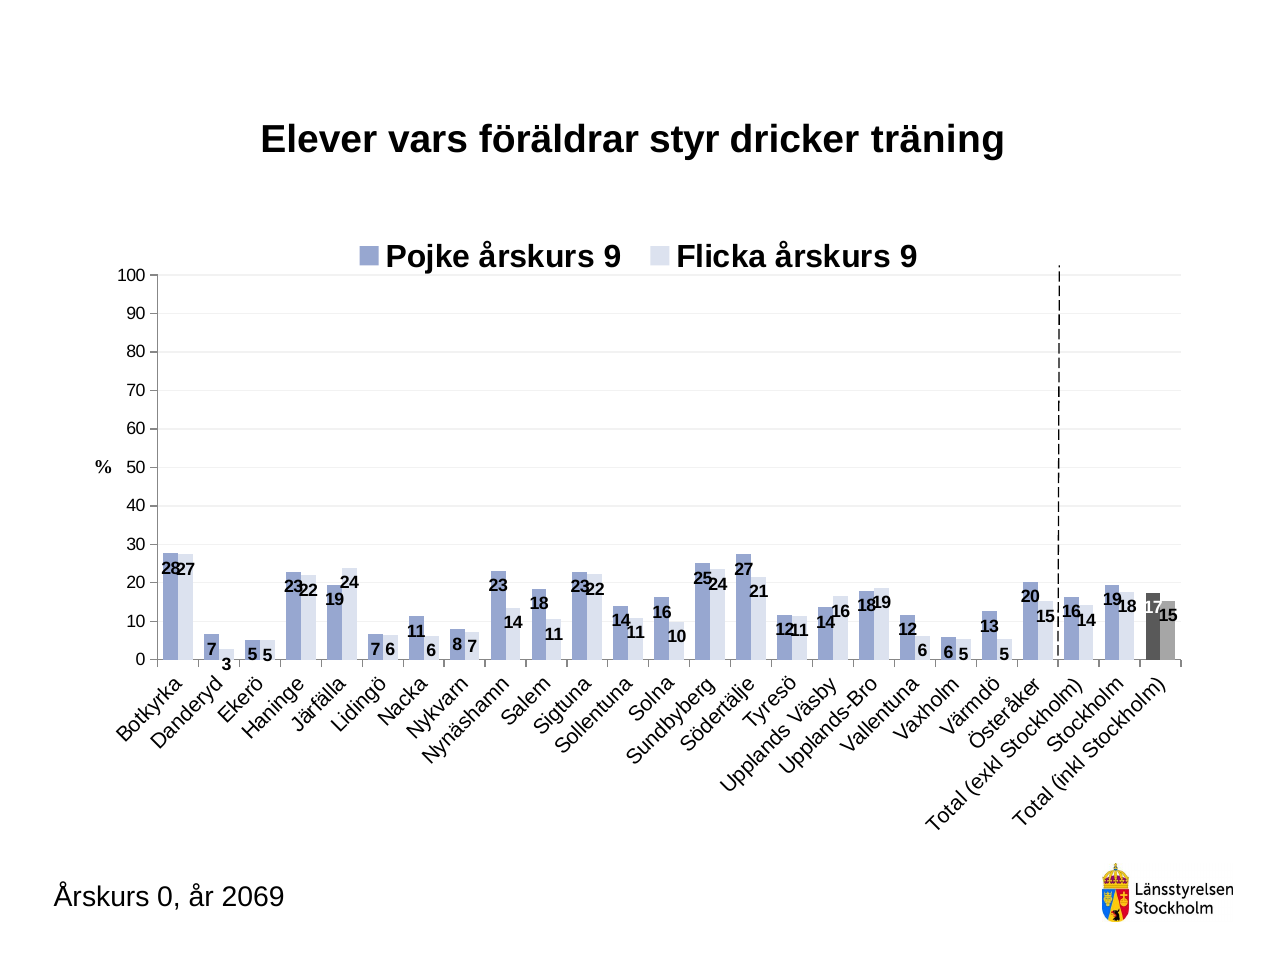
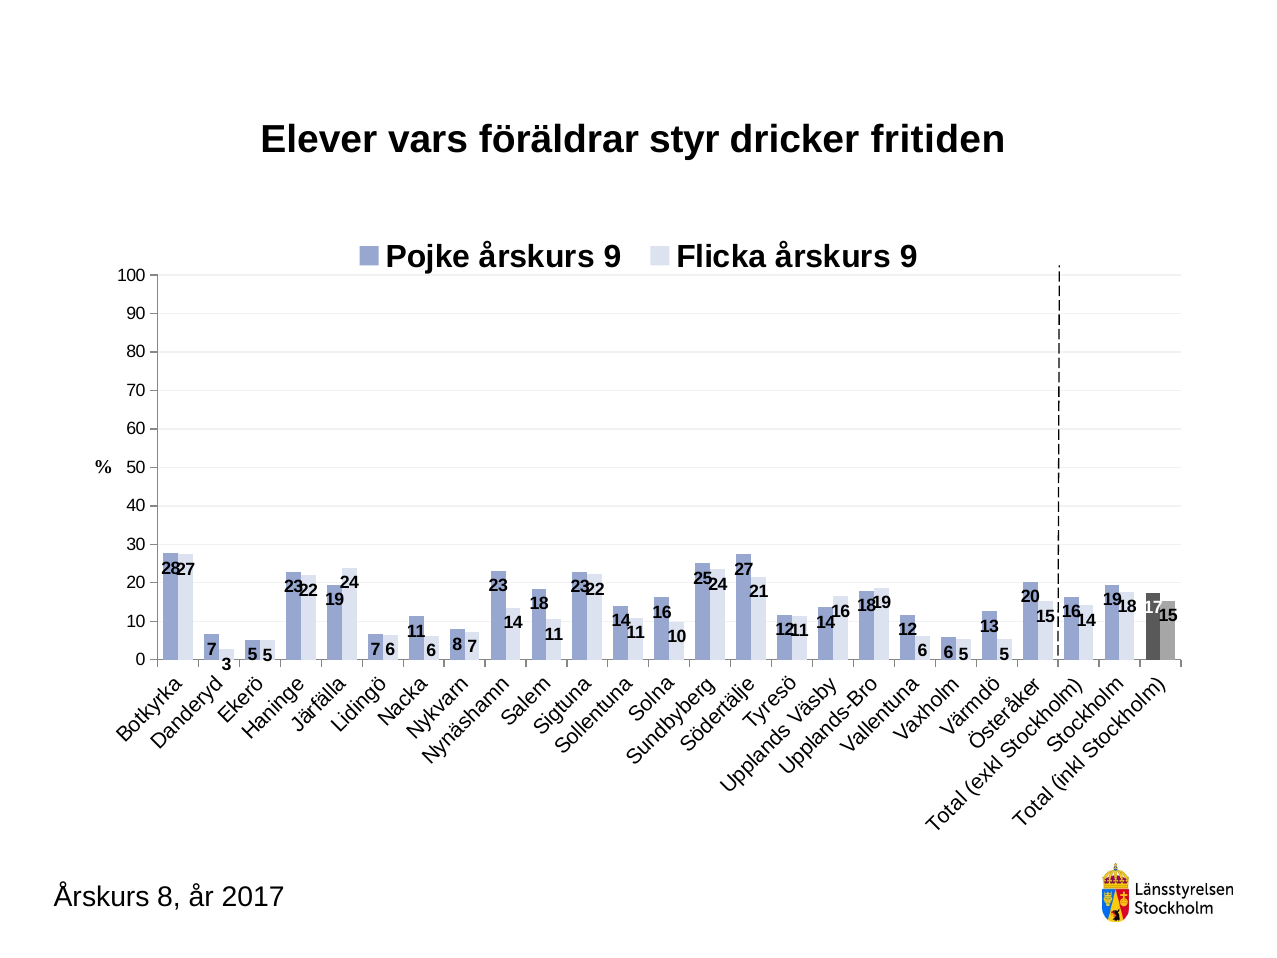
träning: träning -> fritiden (938, 139)
Årskurs 0: 0 -> 8 (169, 897)
2069: 2069 -> 2017 (253, 897)
